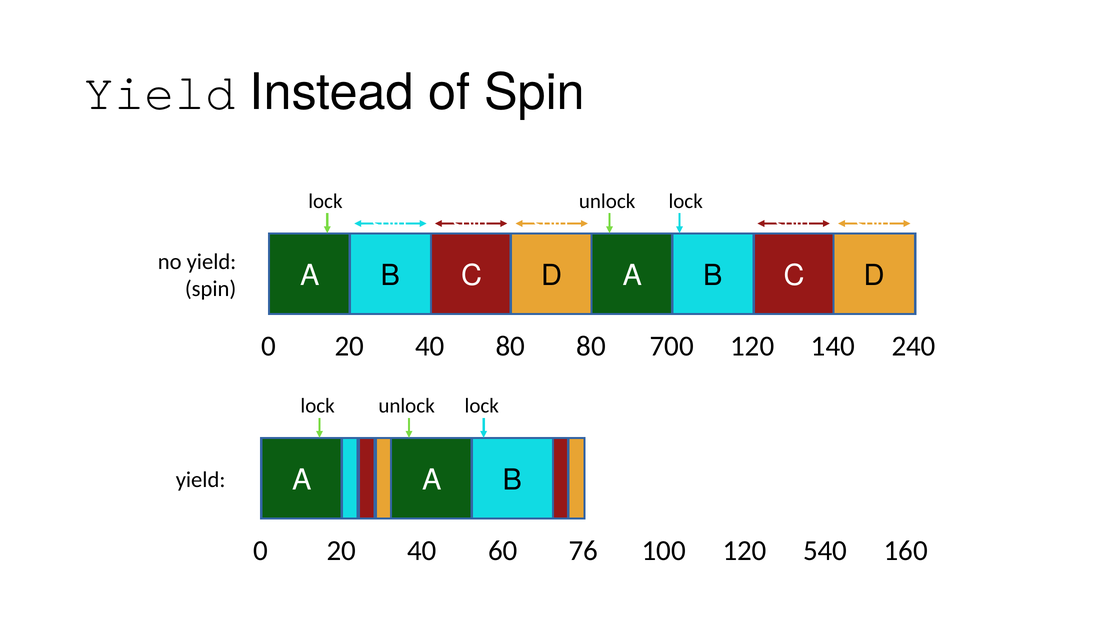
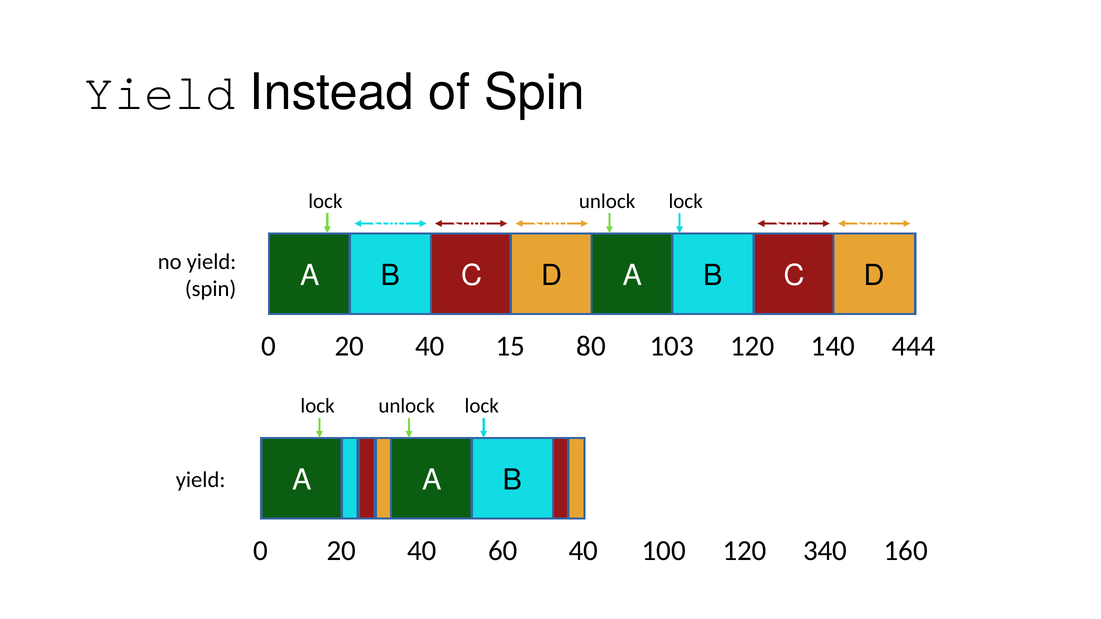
40 80: 80 -> 15 (510, 346)
700: 700 -> 103 (672, 346)
240: 240 -> 444 (914, 346)
60 76: 76 -> 40 (583, 551)
540: 540 -> 340 (825, 551)
